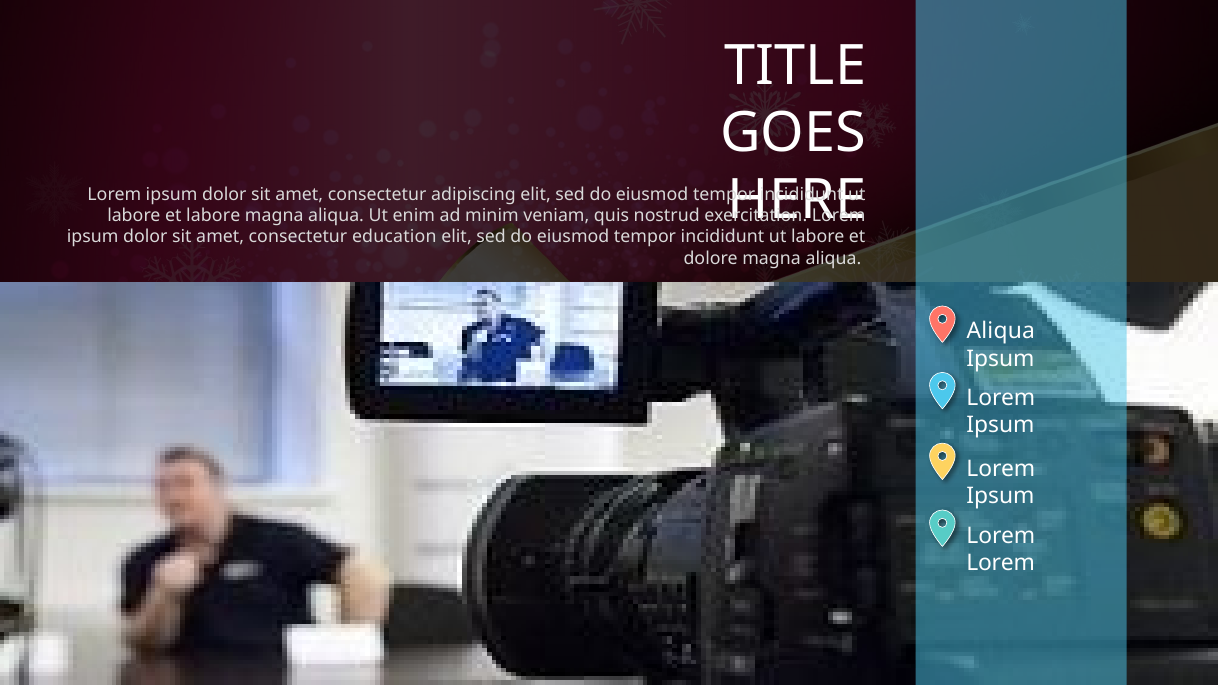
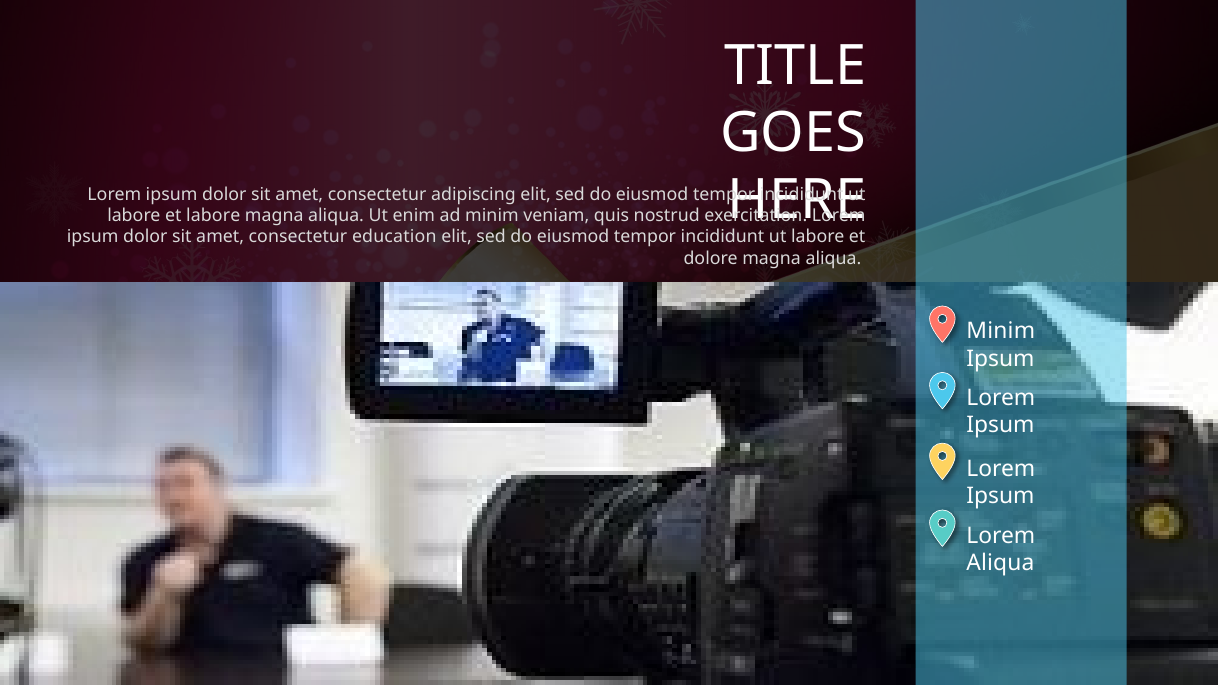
Aliqua: Aliqua -> Minim (1001, 331)
Lorem: Lorem -> Aliqua (1000, 563)
